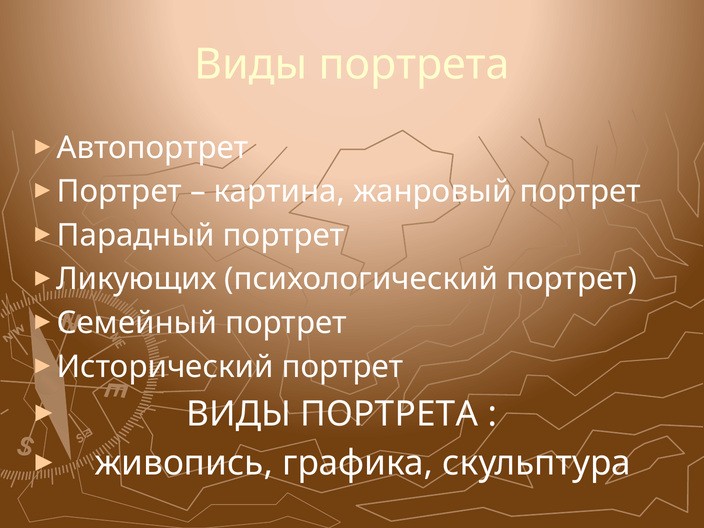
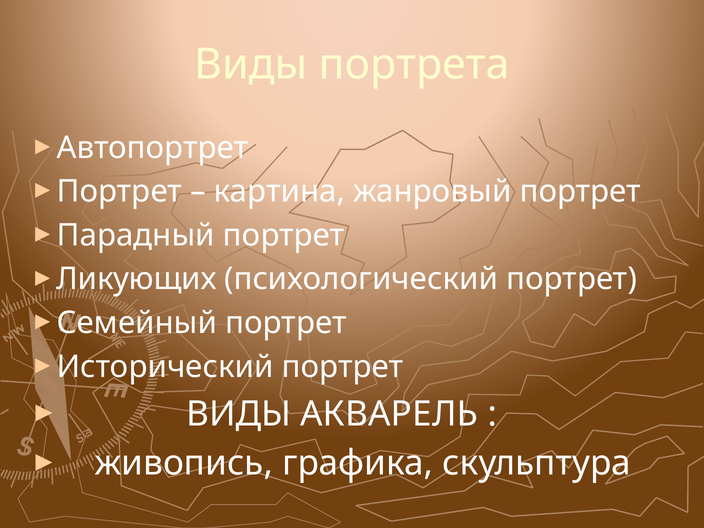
ПОРТРЕТА: ПОРТРЕТА -> АКВАРЕЛЬ (389, 414)
